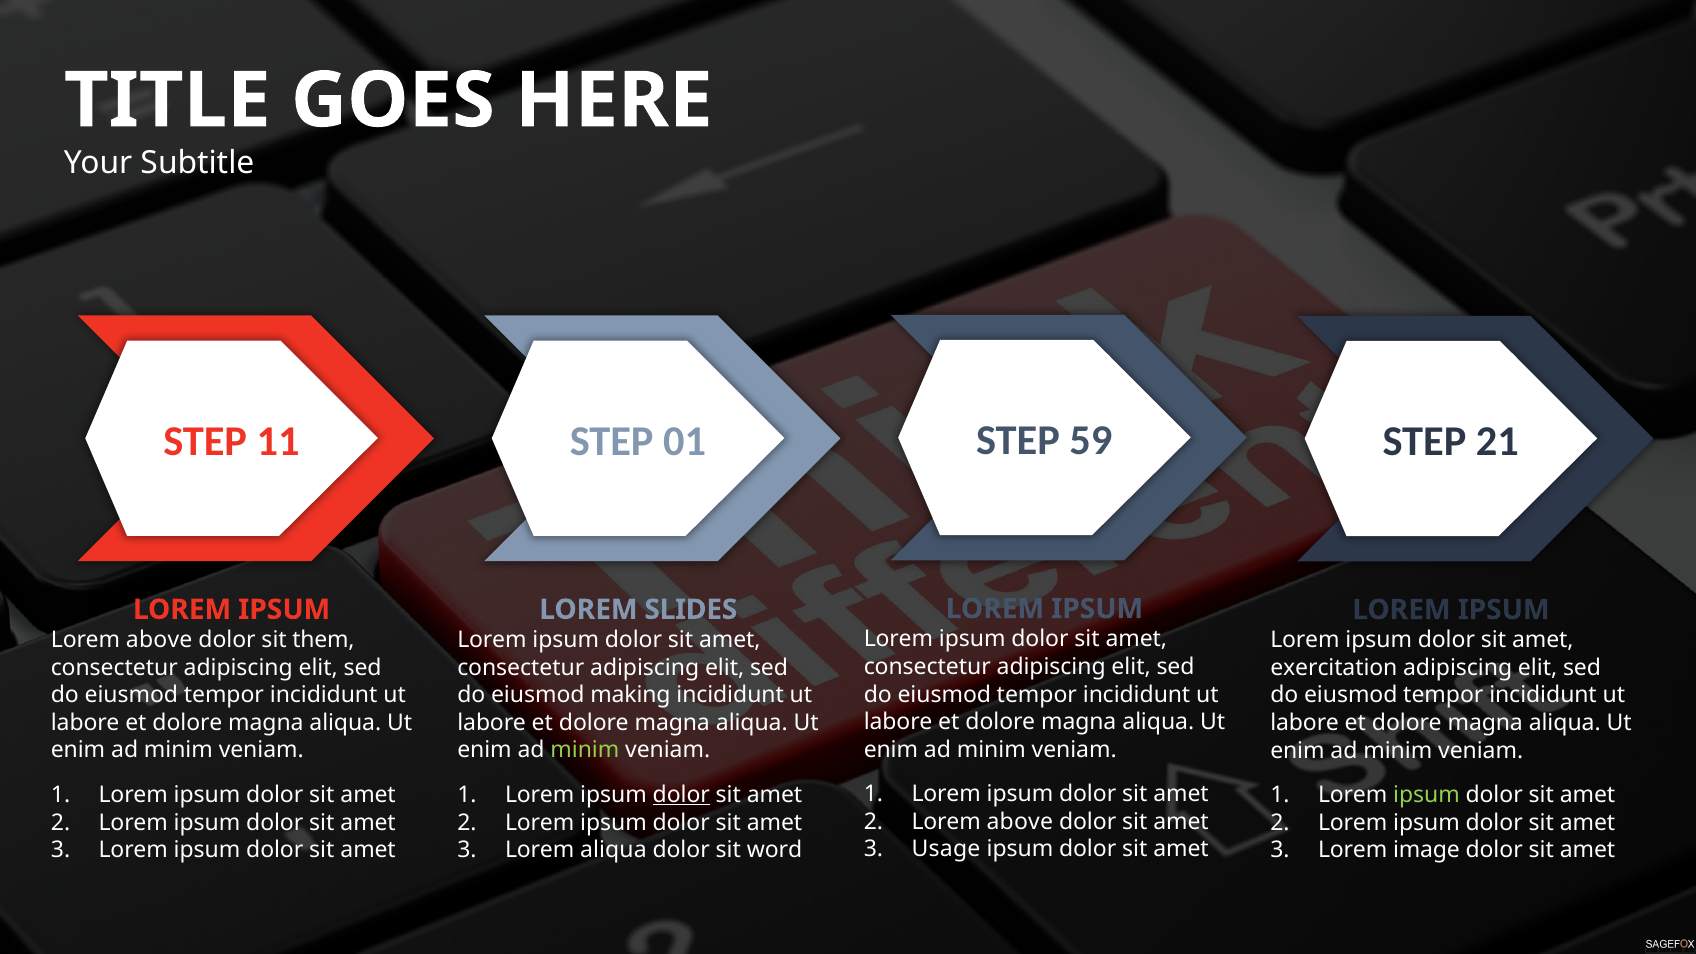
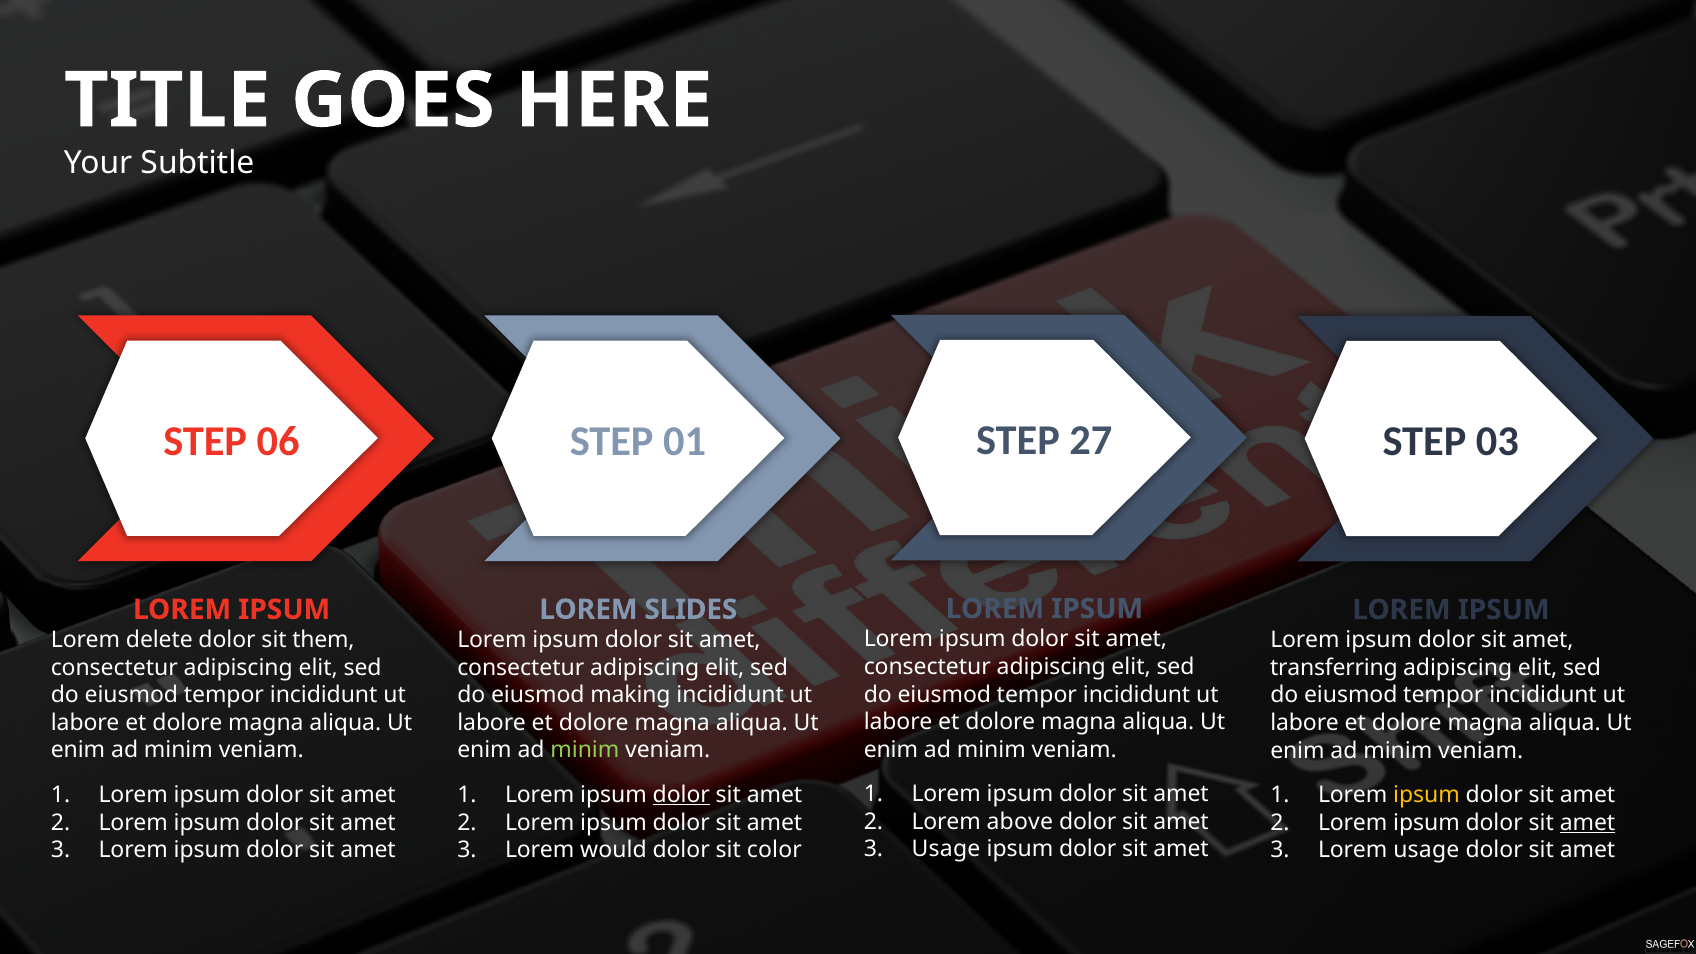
59: 59 -> 27 (1091, 441)
11: 11 -> 06 (278, 441)
21: 21 -> 03 (1497, 442)
above: above -> delete (159, 640)
exercitation: exercitation -> transferring (1334, 668)
ipsum colour: light green -> yellow (1426, 795)
amet underline: none -> present (1588, 823)
Lorem aliqua: aliqua -> would (613, 850)
word: word -> color (774, 850)
Lorem image: image -> usage (1426, 850)
